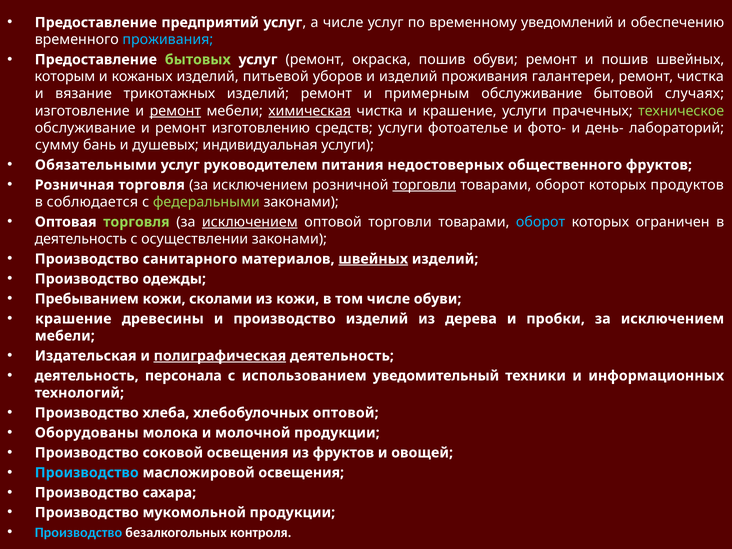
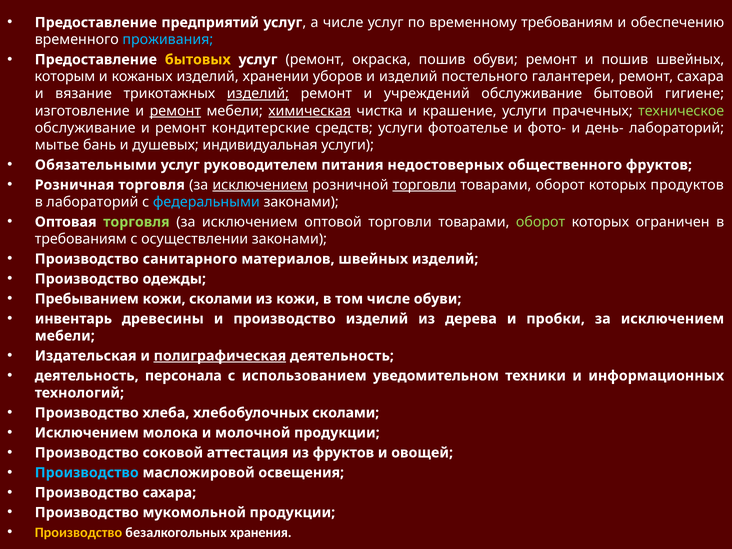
временному уведомлений: уведомлений -> требованиям (567, 23)
бытовых colour: light green -> yellow (198, 60)
питьевой: питьевой -> хранении (276, 77)
изделий проживания: проживания -> постельного (485, 77)
ремонт чистка: чистка -> сахара (700, 77)
изделий underline: none -> present (258, 94)
примерным: примерным -> учреждений (427, 94)
случаях: случаях -> гигиене (695, 94)
изготовлению: изготовлению -> кондитерские (261, 128)
сумму: сумму -> мытье (57, 145)
исключением underline: none -> present (260, 185)
в соблюдается: соблюдается -> лабораторий (92, 202)
федеральными colour: light green -> light blue (206, 202)
исключением underline: present -> none (250, 222)
оборот colour: light blue -> light green (541, 222)
деятельность: деятельность -> требованиям (81, 239)
швейных underline: present -> none (373, 259)
крашение: крашение -> инвентарь (73, 319)
уведомительный: уведомительный -> уведомительном (436, 376)
хлебобулочных оптовой: оптовой -> сколами (346, 413)
Оборудованы: Оборудованы -> Исключением (87, 433)
соковой освещения: освещения -> аттестация (247, 453)
Производство colour: light blue -> yellow (78, 532)
контроля: контроля -> хранения (261, 532)
